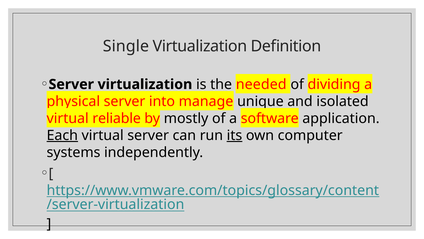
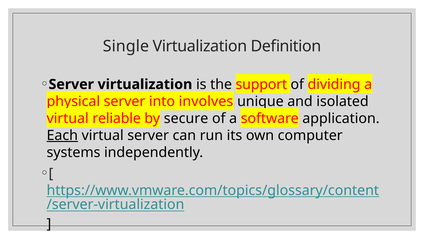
needed: needed -> support (261, 84)
manage: manage -> involves (206, 101)
mostly: mostly -> secure (186, 118)
its underline: present -> none (234, 135)
